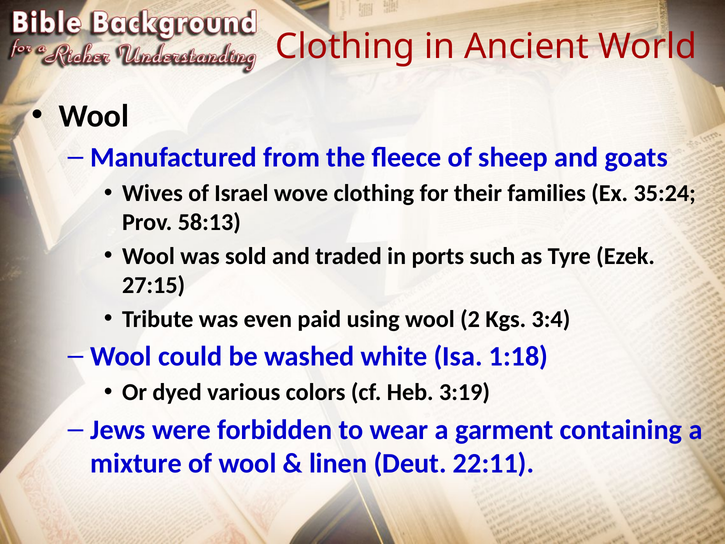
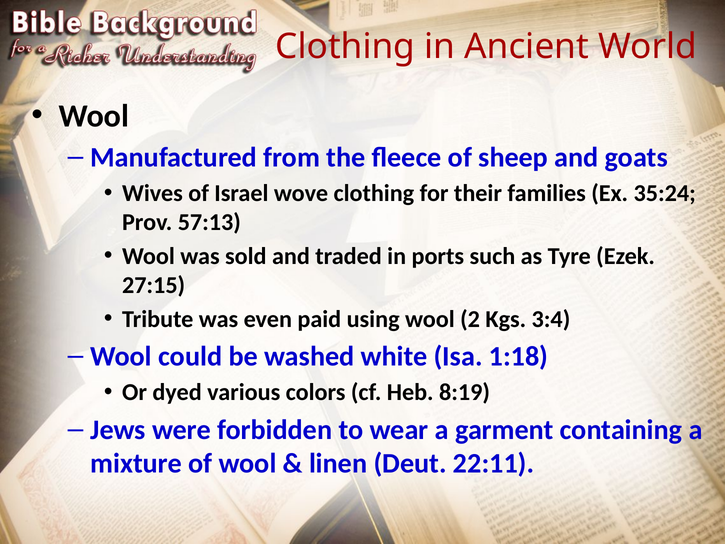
58:13: 58:13 -> 57:13 (209, 222)
3:19: 3:19 -> 8:19 (465, 392)
